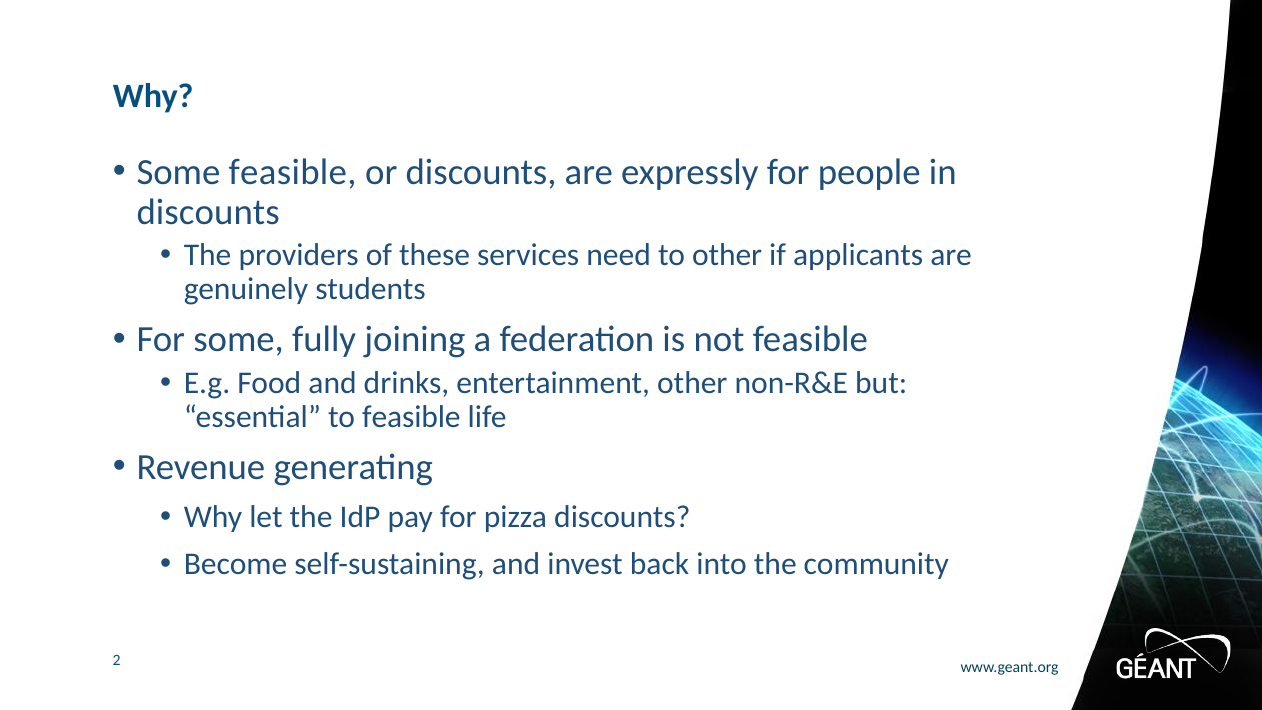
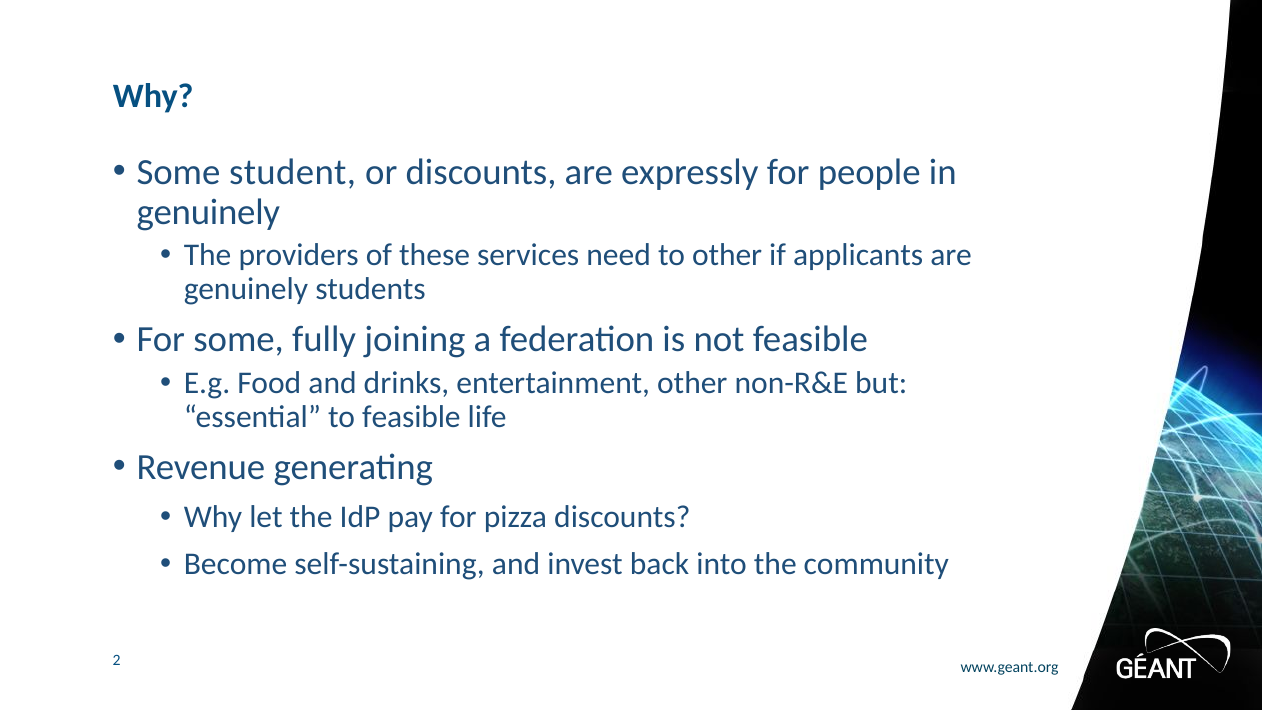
Some feasible: feasible -> student (293, 172)
discounts: discounts -> genuinely (208, 212)
